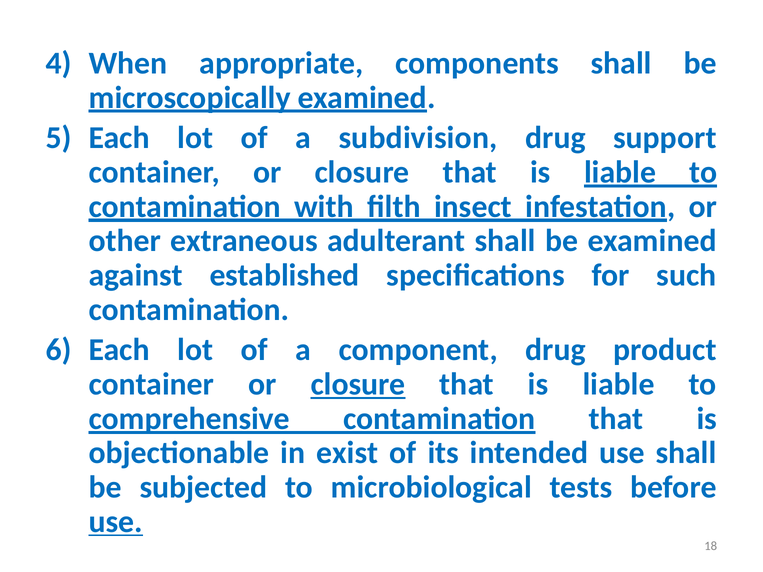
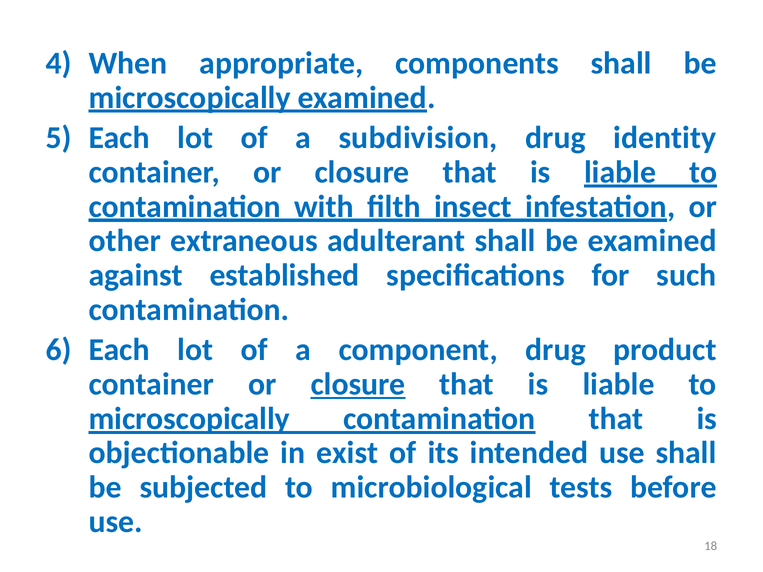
support: support -> identity (665, 138)
comprehensive: comprehensive -> microscopically (189, 419)
use underline: present -> none (116, 522)
